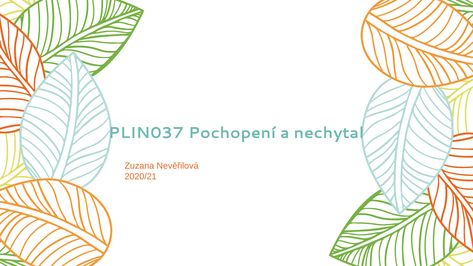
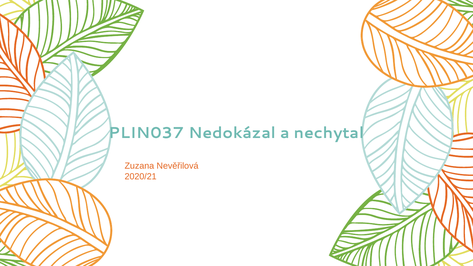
Pochopení: Pochopení -> Nedokázal (232, 133)
